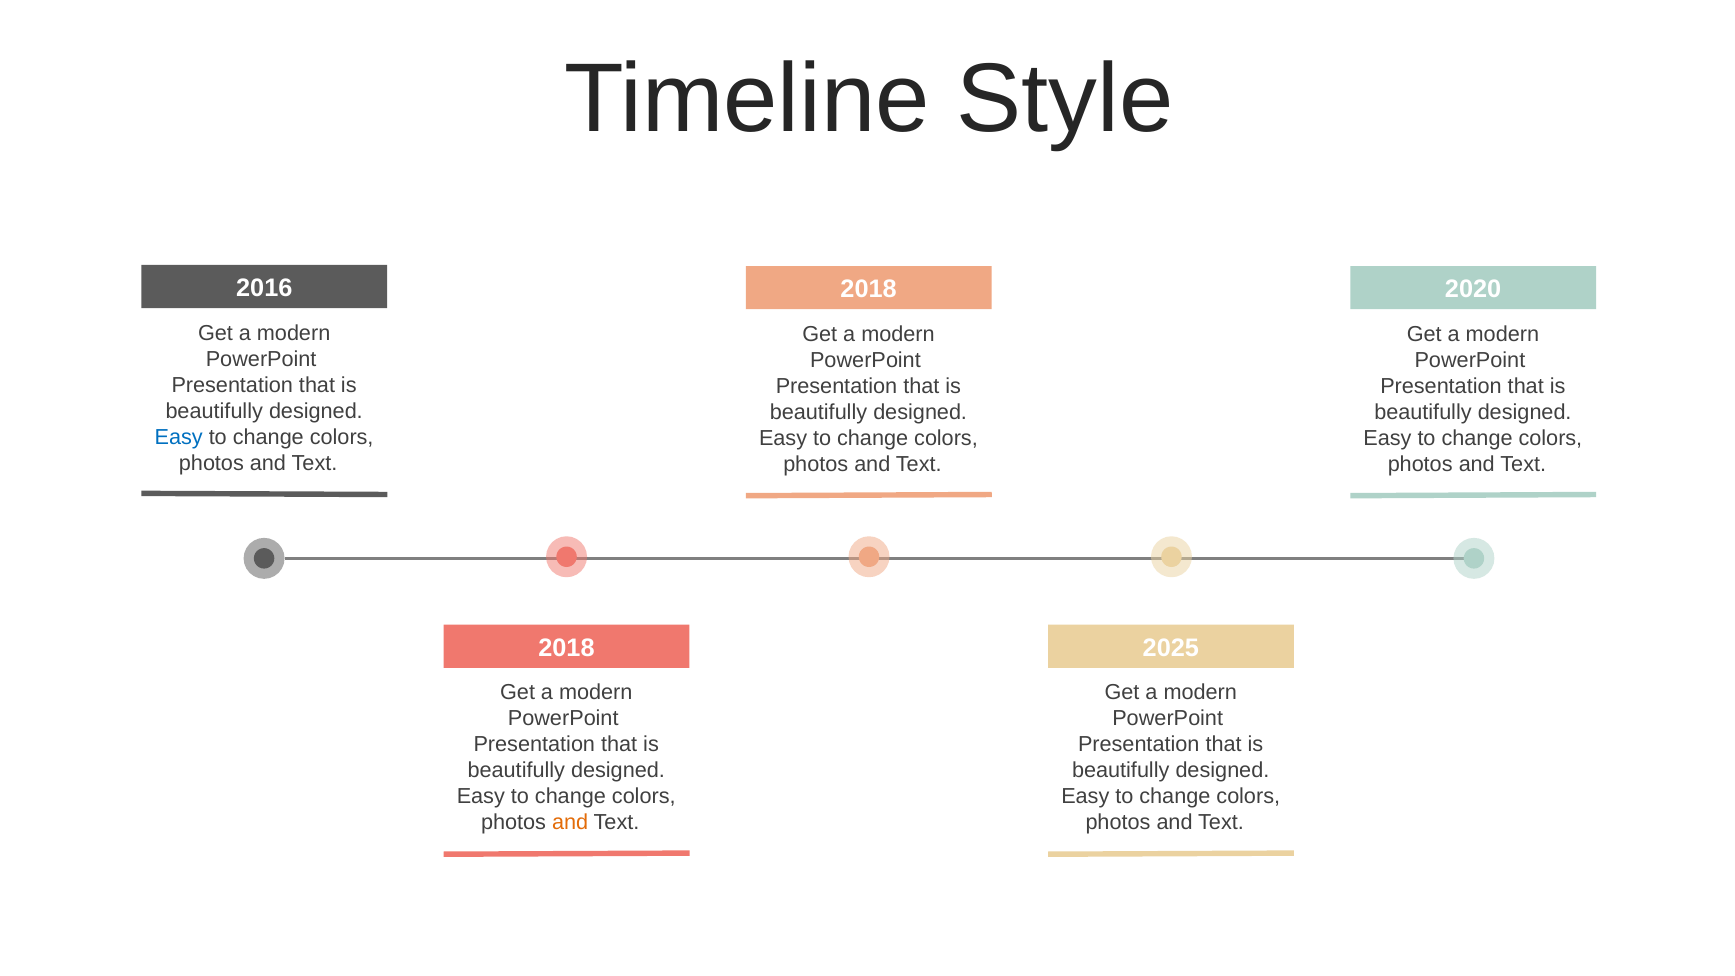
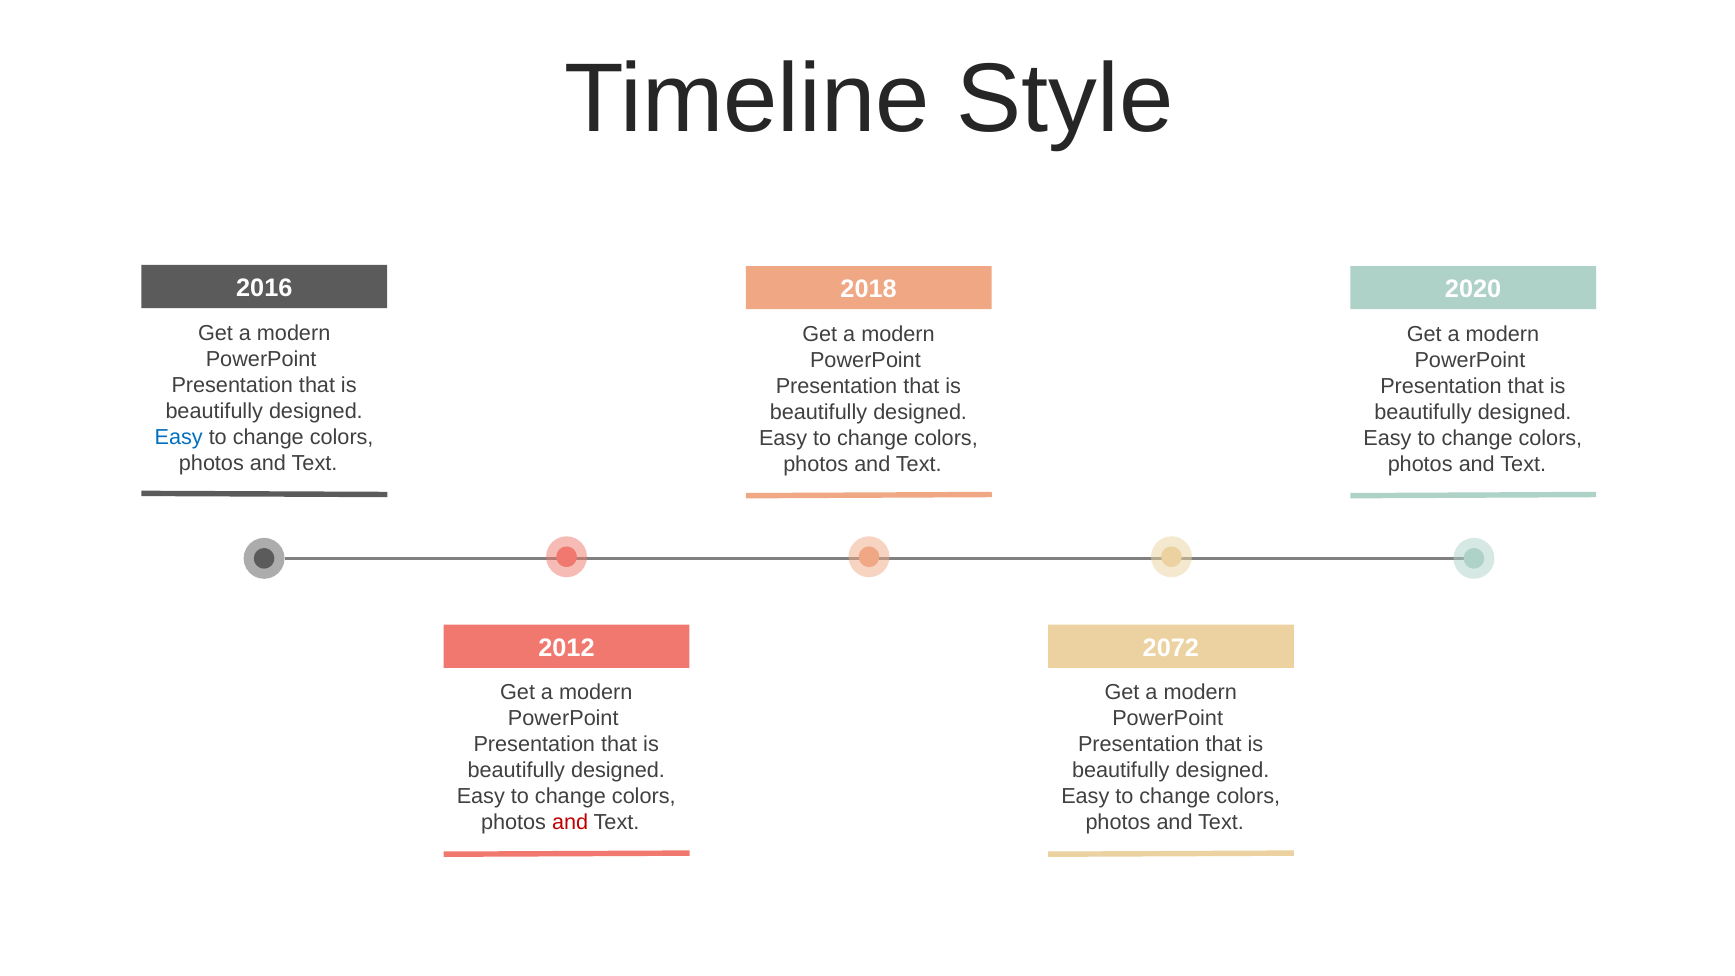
2018: 2018 -> 2012 (566, 648)
2025: 2025 -> 2072 (1171, 648)
and colour: orange -> red (570, 823)
